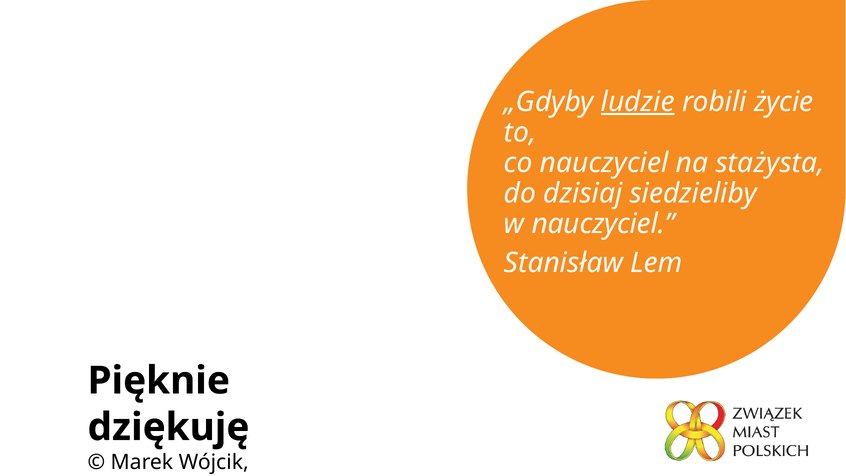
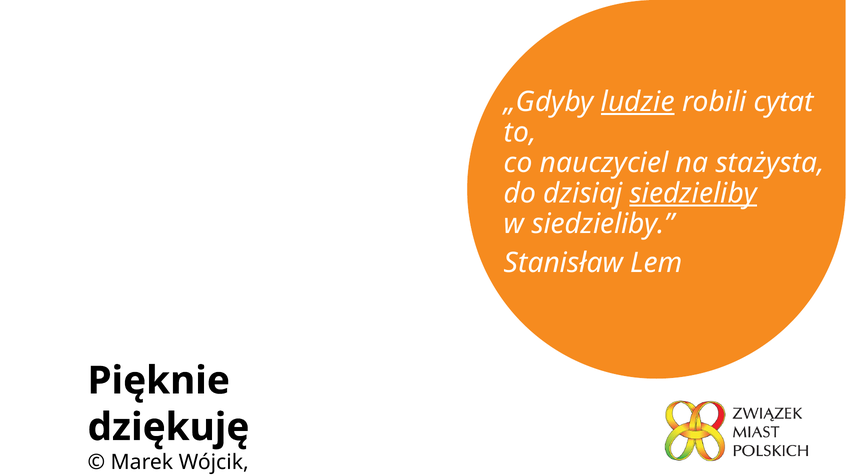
życie: życie -> cytat (784, 102)
siedzieliby underline: none -> present (693, 193)
w nauczyciel: nauczyciel -> siedzieliby (603, 224)
